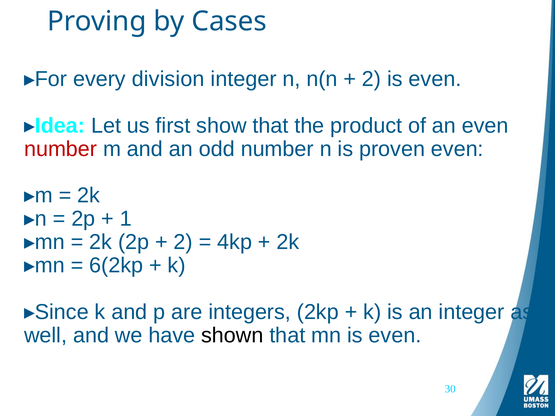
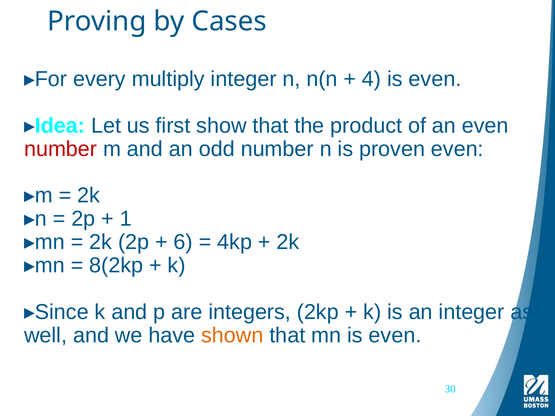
division: division -> multiply (168, 79)
2: 2 -> 4 (372, 79)
2: 2 -> 6 (183, 242)
6(2kp: 6(2kp -> 8(2kp (116, 266)
shown colour: black -> orange (232, 336)
